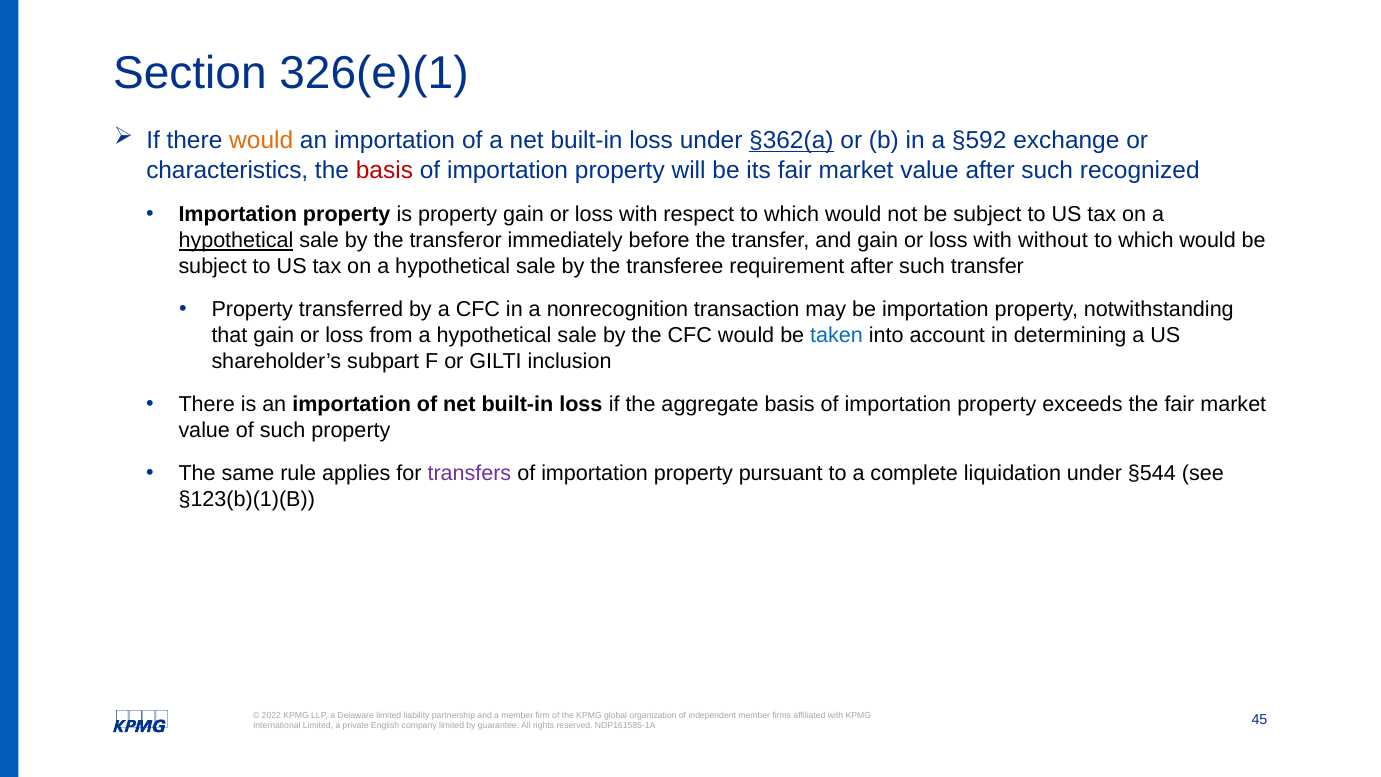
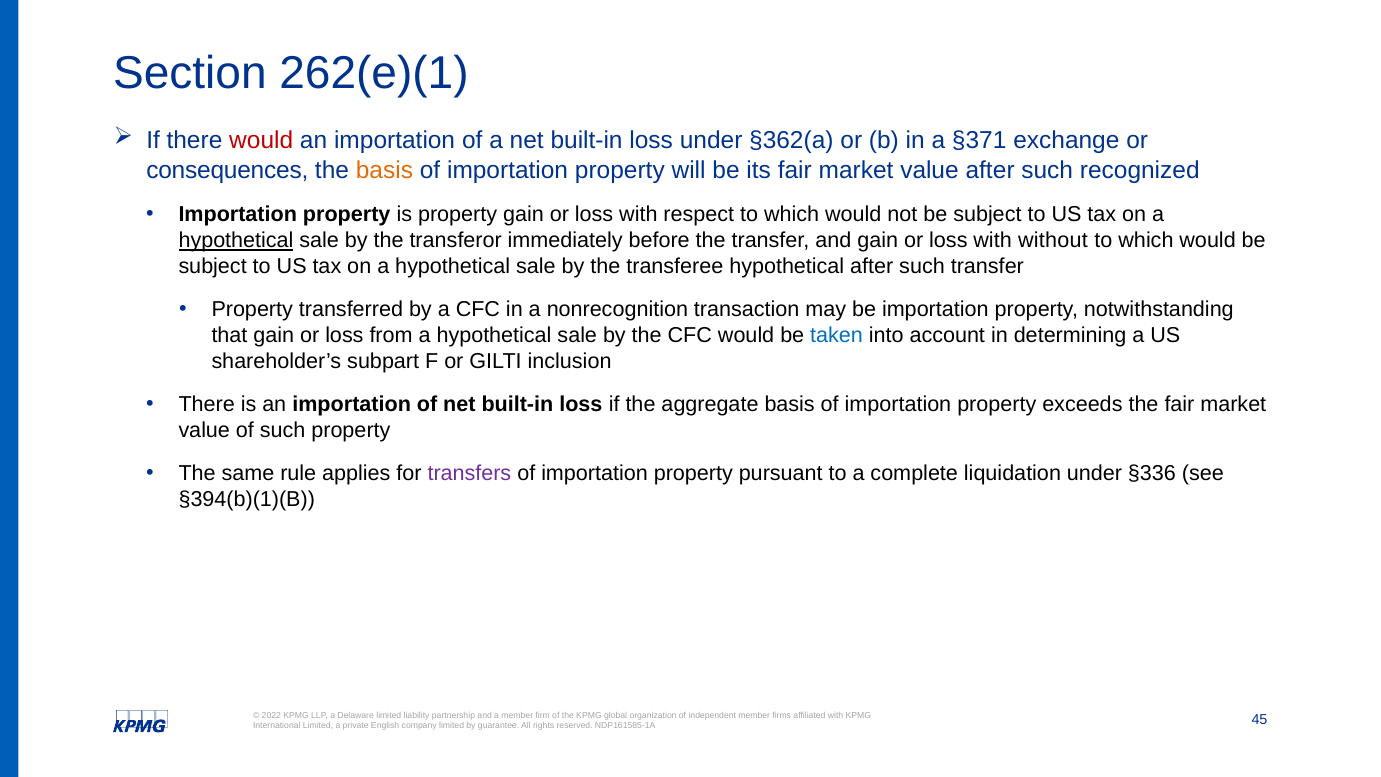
326(e)(1: 326(e)(1 -> 262(e)(1 (374, 73)
would colour: orange -> red (261, 141)
§362(a underline: present -> none (791, 141)
§592: §592 -> §371 (979, 141)
characteristics: characteristics -> consequences (227, 170)
basis colour: red -> orange (384, 170)
transferee requirement: requirement -> hypothetical (787, 266)
§544: §544 -> §336 (1152, 474)
§123(b)(1)(B: §123(b)(1)(B -> §394(b)(1)(B (247, 499)
